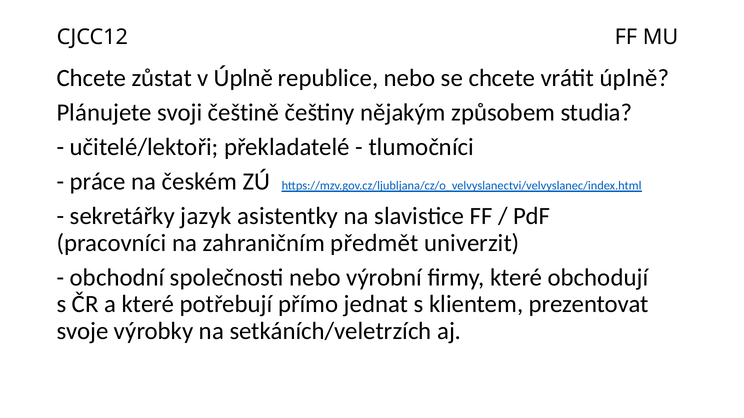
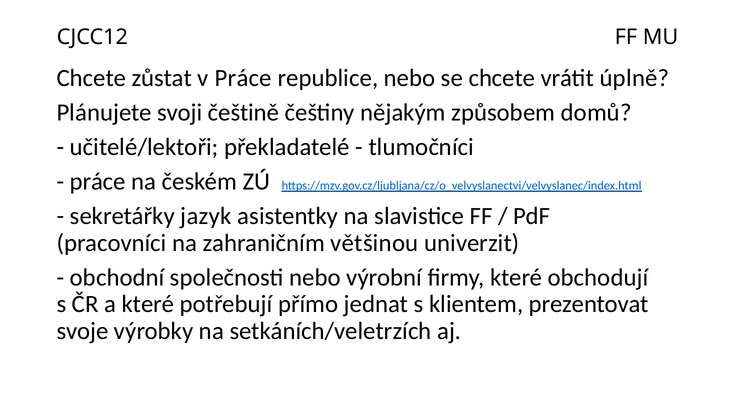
v Úplně: Úplně -> Práce (243, 78)
studia: studia -> domů (596, 113)
předmět: předmět -> většinou (374, 243)
